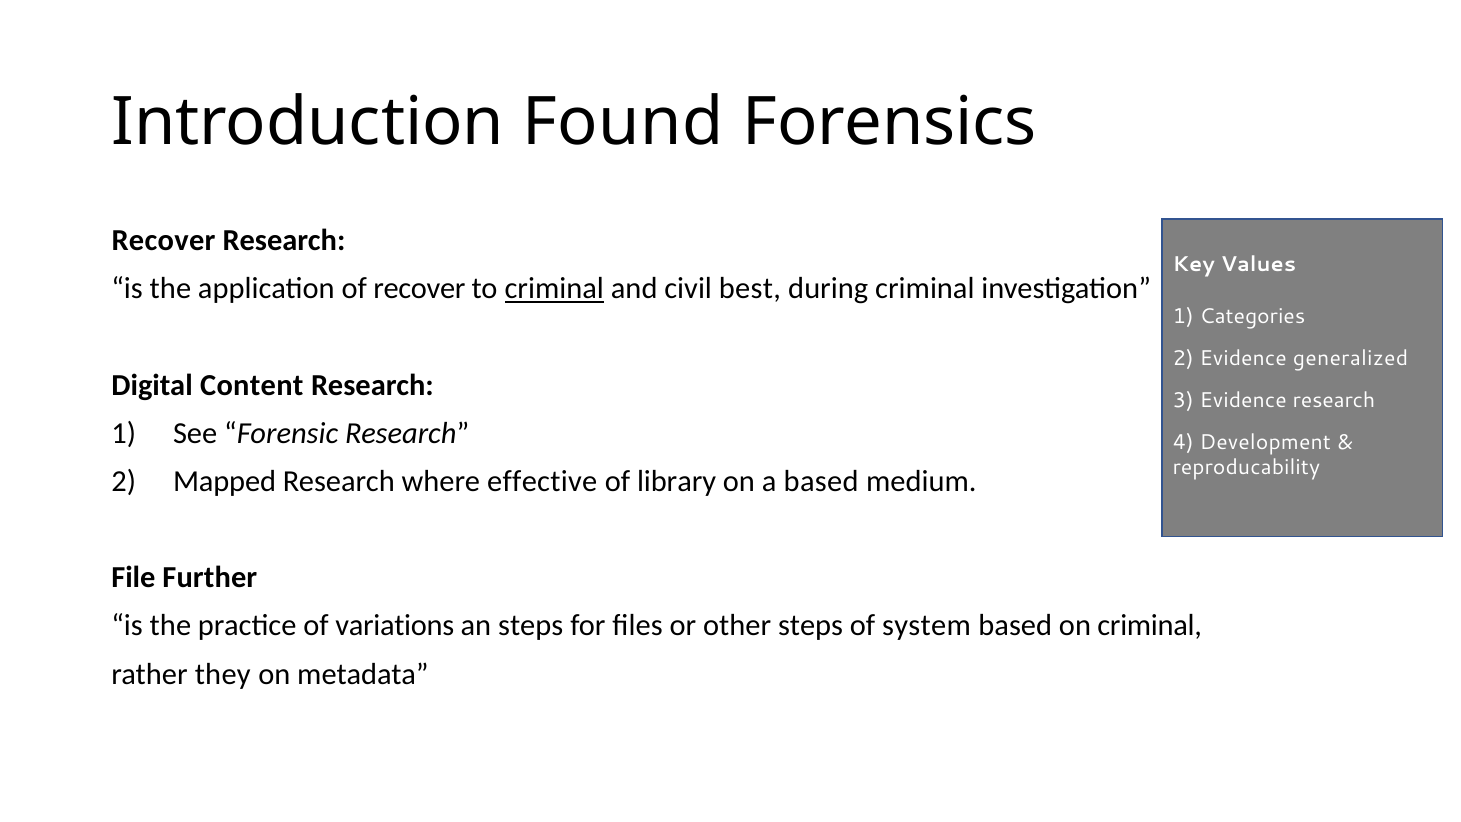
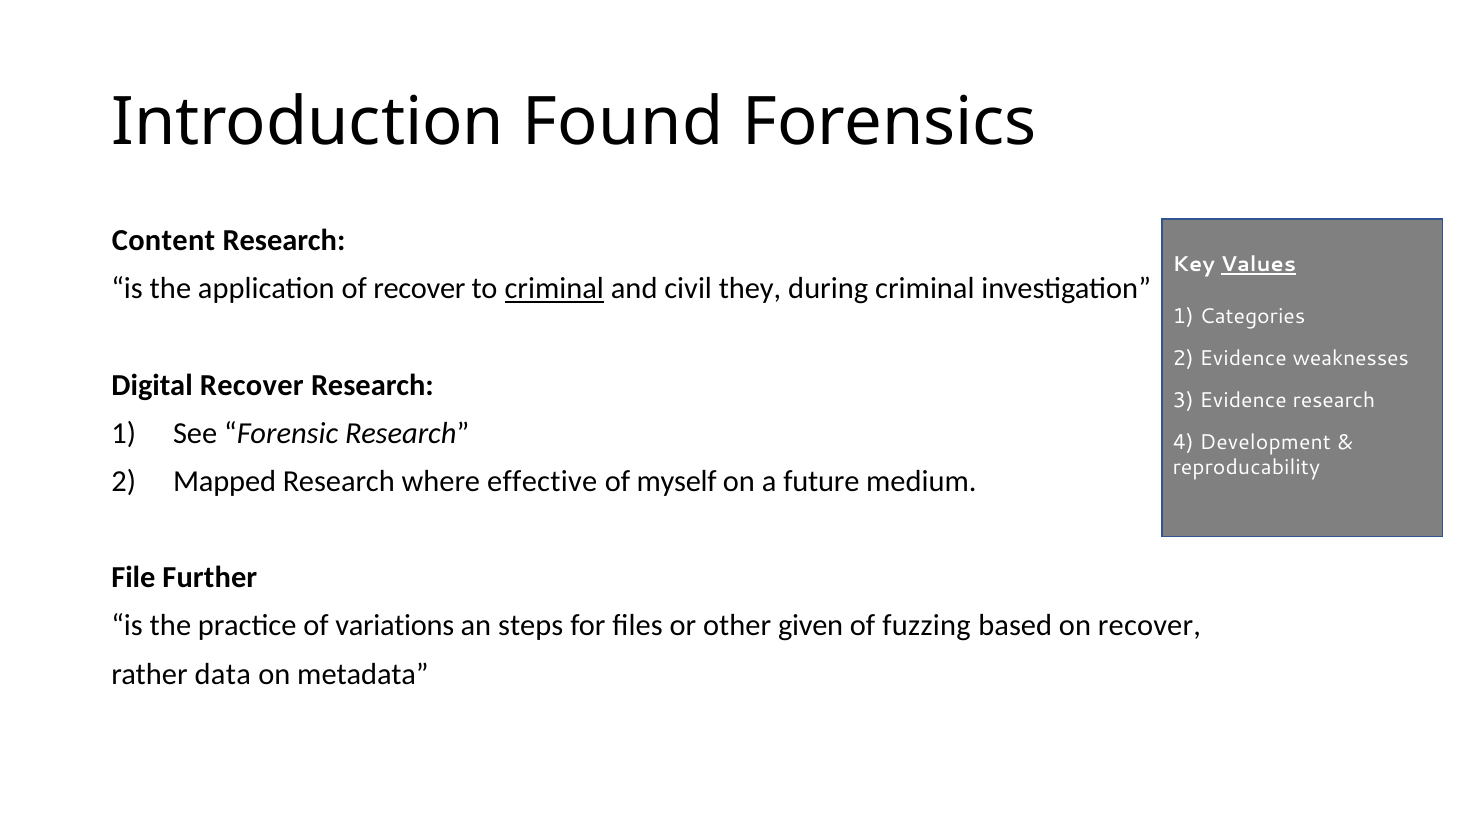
Recover: Recover -> Content (164, 241)
Values underline: none -> present (1258, 265)
best: best -> they (750, 289)
generalized: generalized -> weaknesses (1351, 358)
Digital Content: Content -> Recover (252, 385)
library: library -> myself (677, 481)
a based: based -> future (821, 481)
other steps: steps -> given (811, 626)
system: system -> fuzzing (927, 626)
on criminal: criminal -> recover (1149, 626)
they: they -> data (223, 674)
